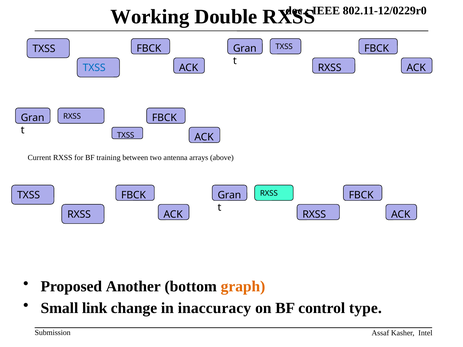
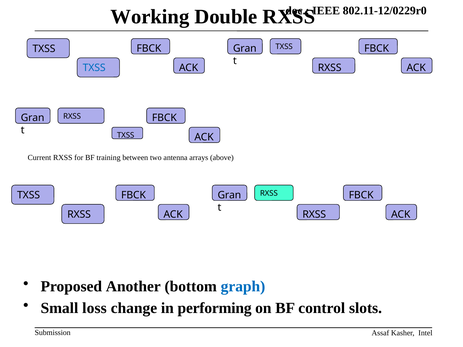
graph colour: orange -> blue (243, 287)
link: link -> loss (94, 308)
inaccuracy: inaccuracy -> performing (215, 308)
type: type -> slots (366, 308)
